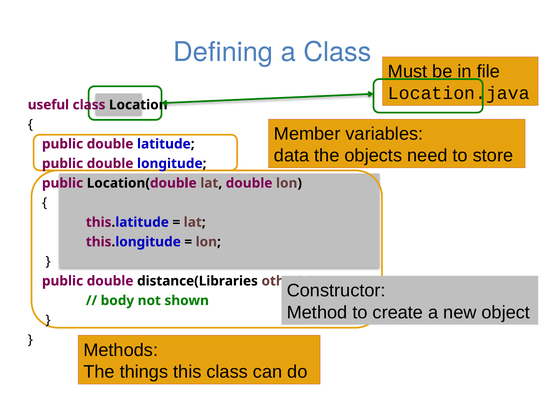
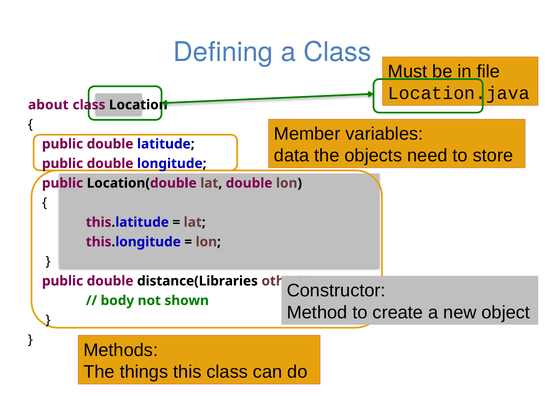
useful: useful -> about (48, 105)
